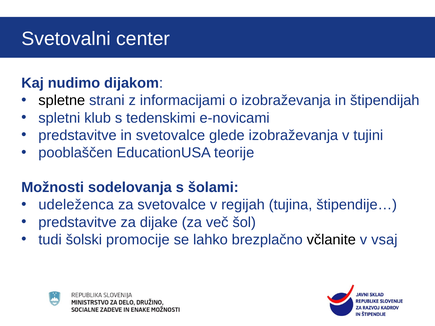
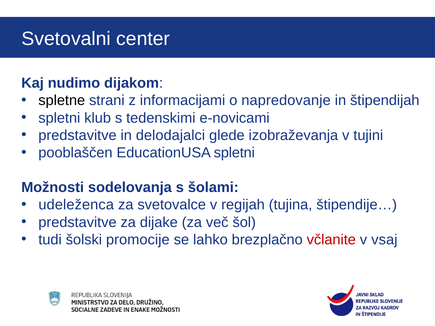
o izobraževanja: izobraževanja -> napredovanje (286, 101)
in svetovalce: svetovalce -> delodajalci (171, 135)
EducationUSA teorije: teorije -> spletni (234, 153)
včlanite colour: black -> red (331, 240)
